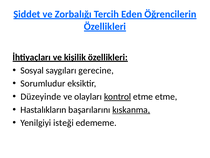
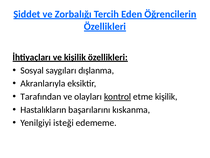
gerecine: gerecine -> dışlanma (96, 70)
Sorumludur: Sorumludur -> Akranlarıyla (43, 83)
Düzeyinde: Düzeyinde -> Tarafından (41, 96)
etme etme: etme -> kişilik (166, 96)
kıskanma underline: present -> none (131, 109)
